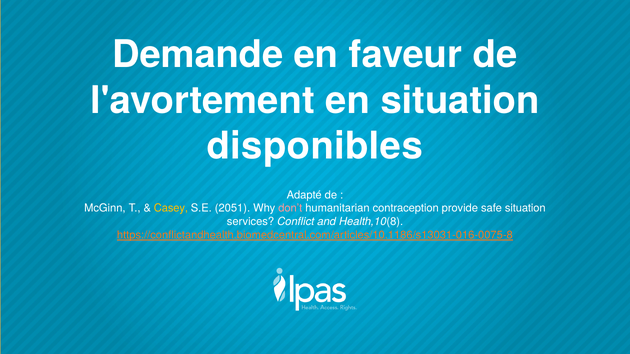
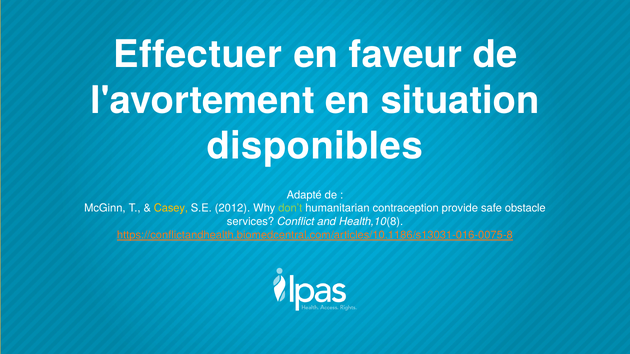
Demande: Demande -> Effectuer (198, 55)
2051: 2051 -> 2012 (232, 208)
don’t colour: pink -> light green (290, 208)
safe situation: situation -> obstacle (525, 208)
